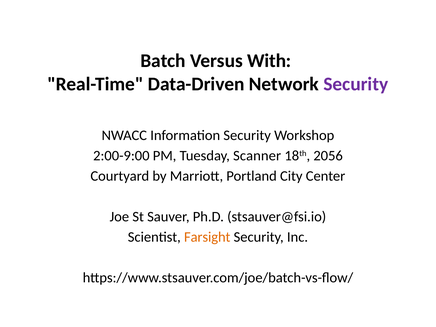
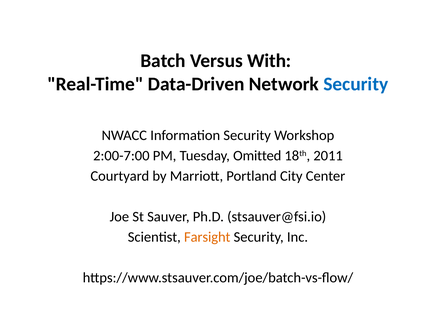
Security colour: purple -> blue (356, 84)
2:00-9:00: 2:00-9:00 -> 2:00-7:00 (121, 156)
Scanner: Scanner -> Omitted (257, 156)
2056: 2056 -> 2011 (328, 156)
